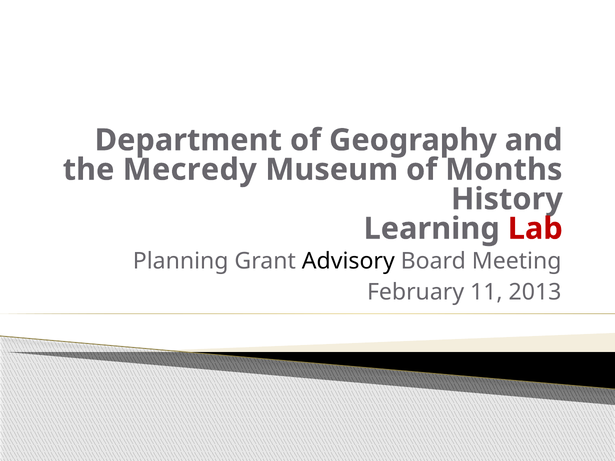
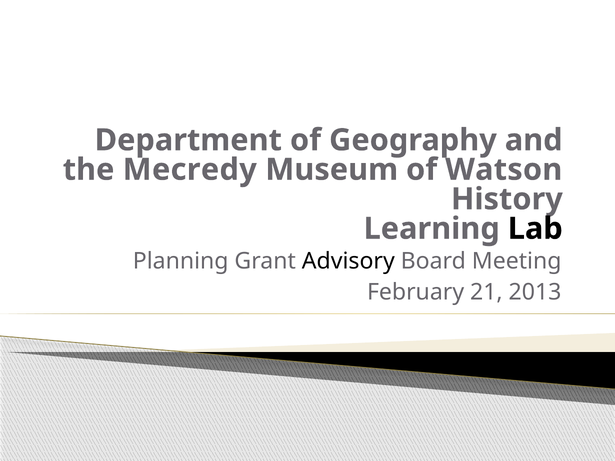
Months: Months -> Watson (504, 170)
Lab colour: red -> black (535, 229)
11: 11 -> 21 (486, 293)
